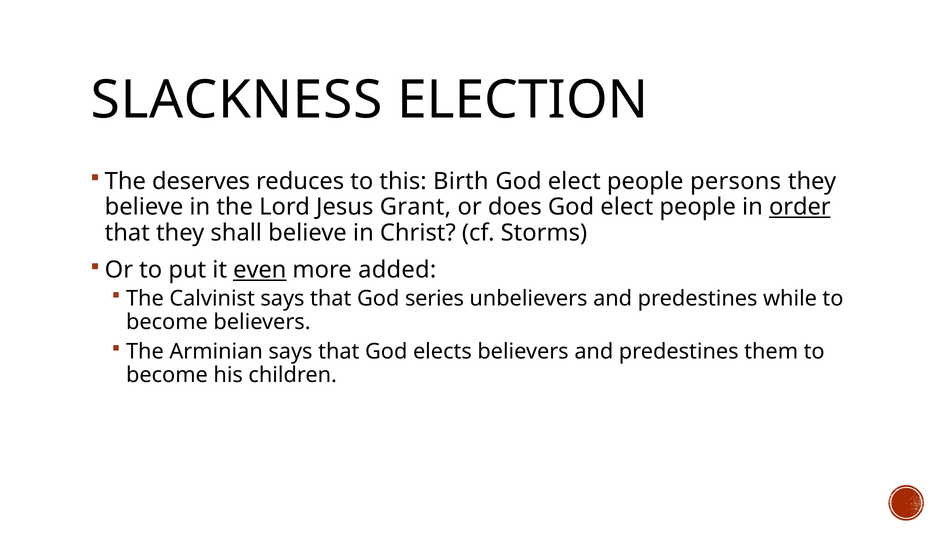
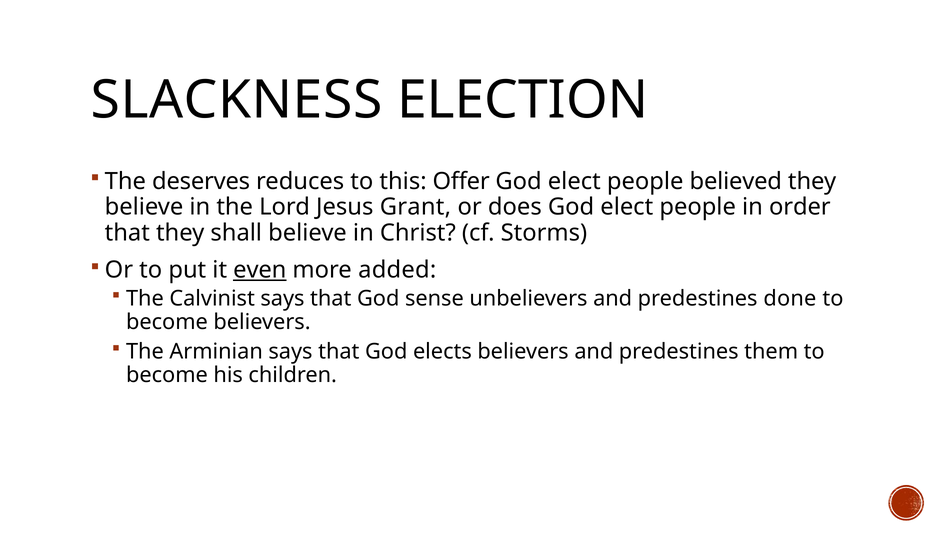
Birth: Birth -> Offer (461, 182)
persons: persons -> believed (736, 182)
order underline: present -> none (800, 207)
series: series -> sense (434, 299)
while: while -> done (790, 299)
